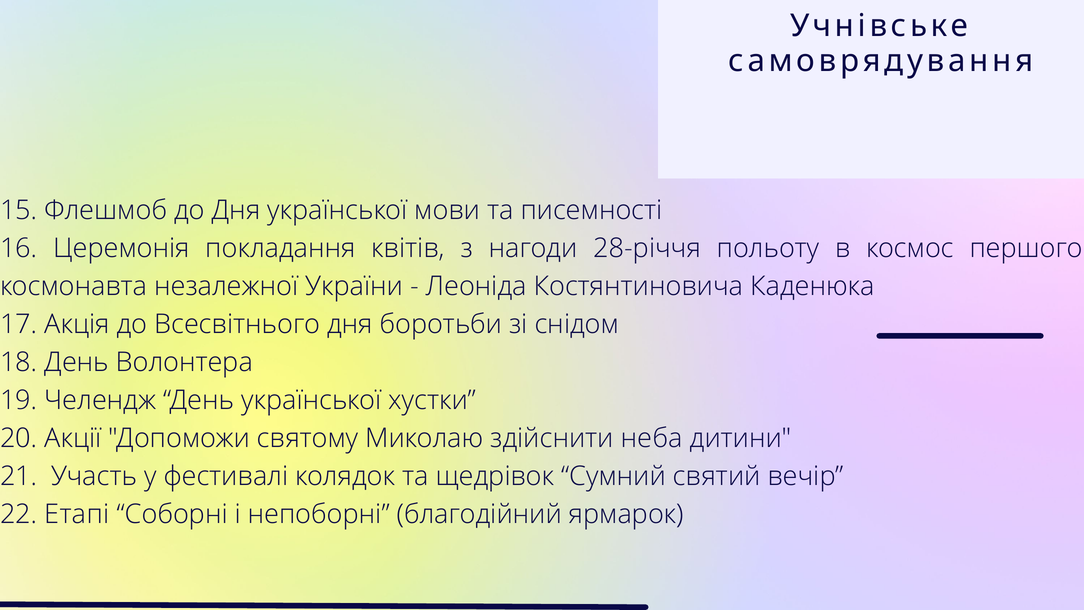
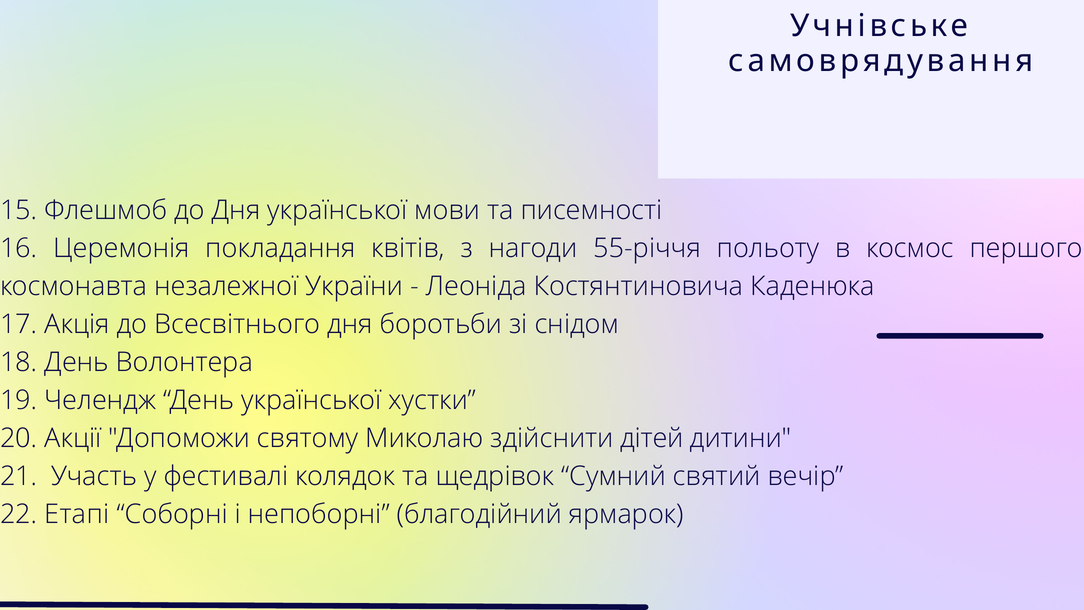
28-річчя: 28-річчя -> 55-річчя (647, 248)
неба: неба -> дітей (652, 438)
